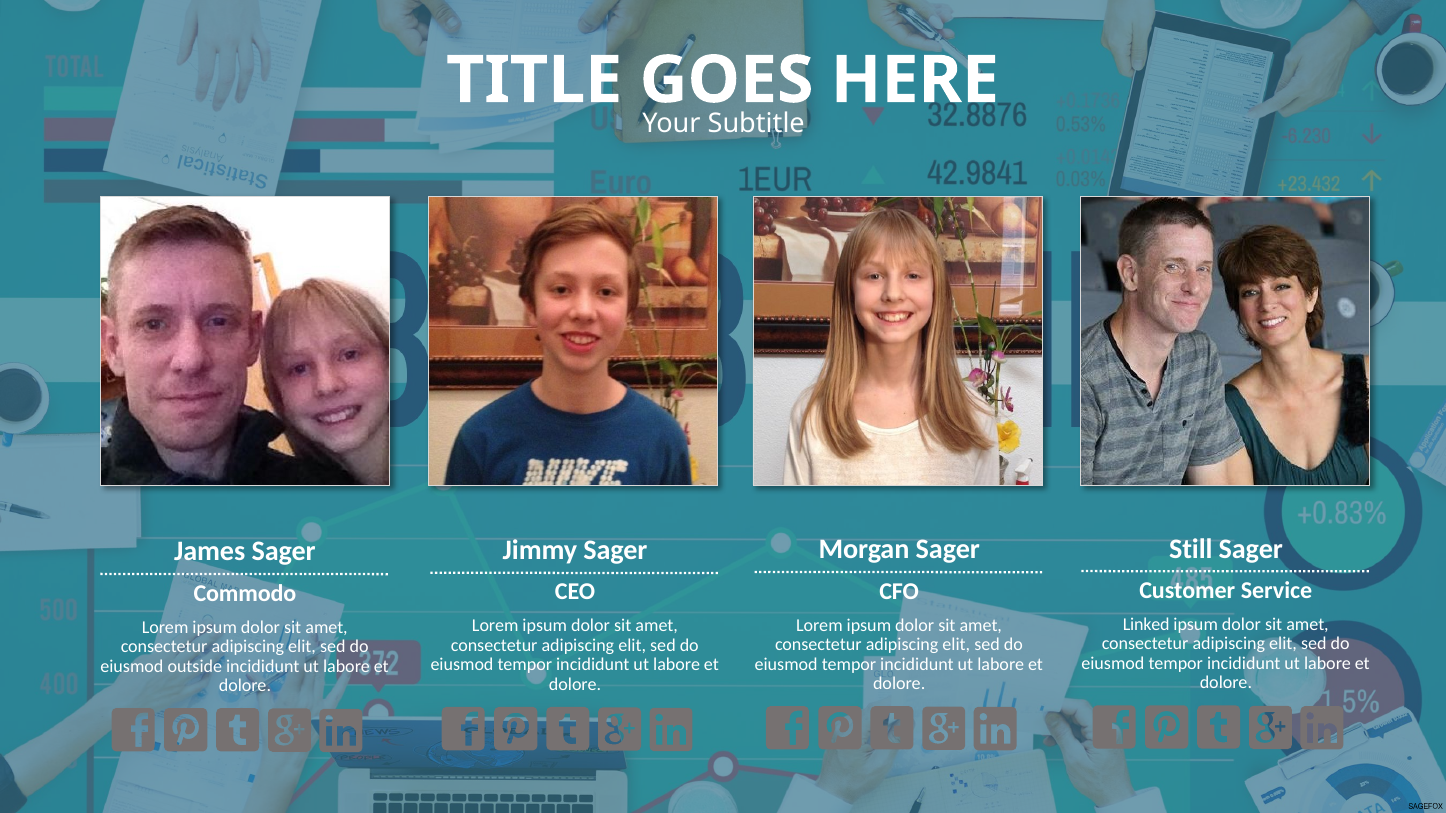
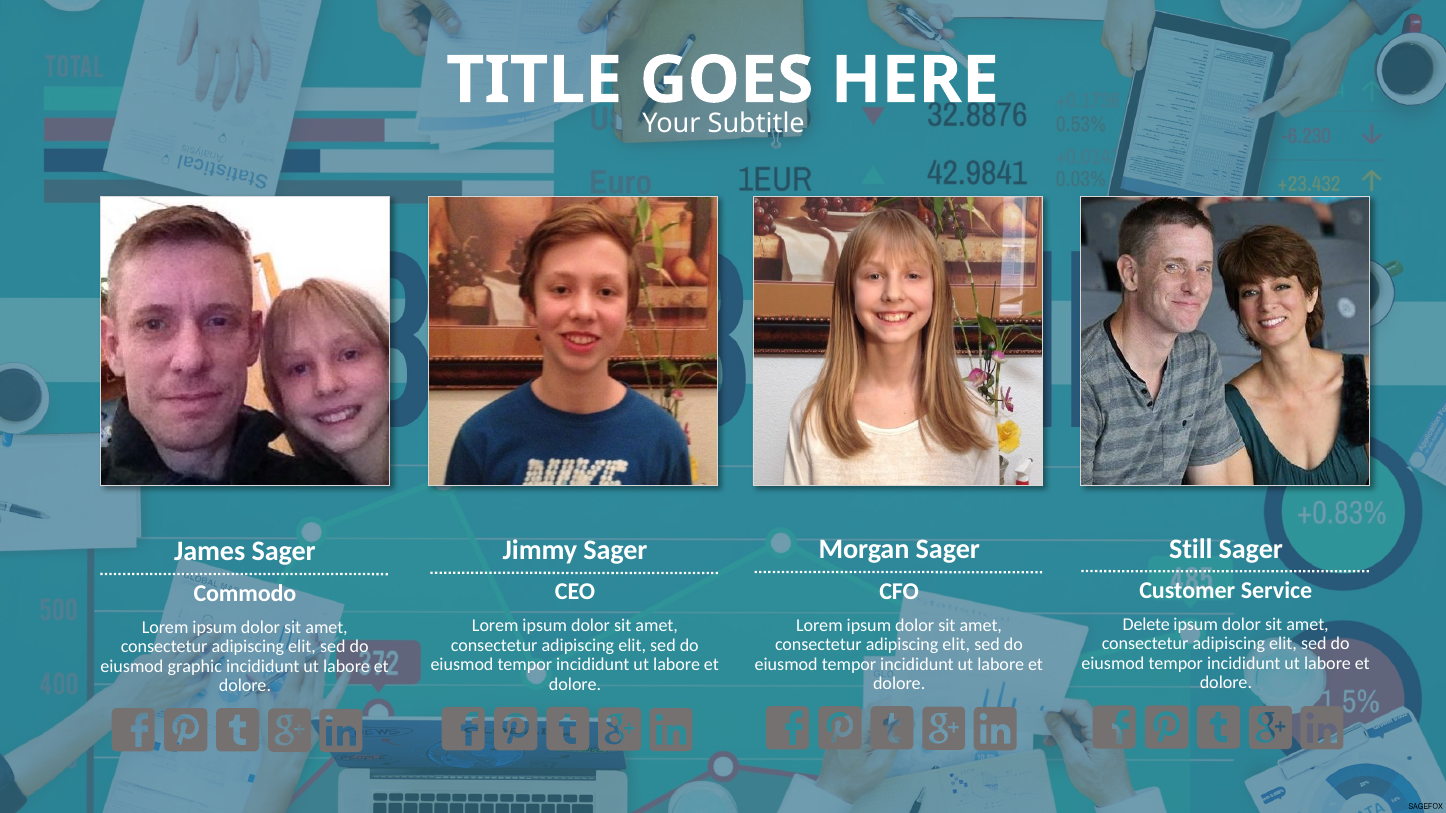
Linked: Linked -> Delete (1146, 625)
outside: outside -> graphic (195, 666)
